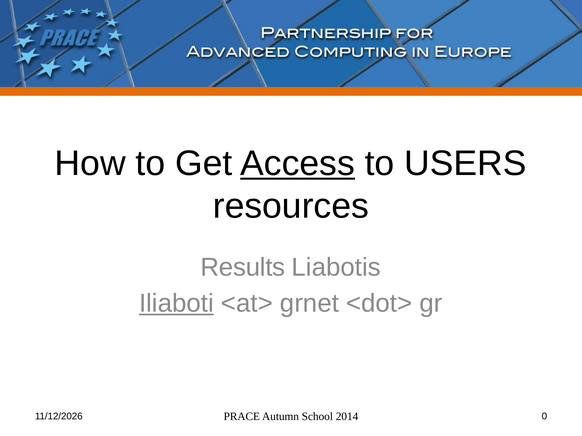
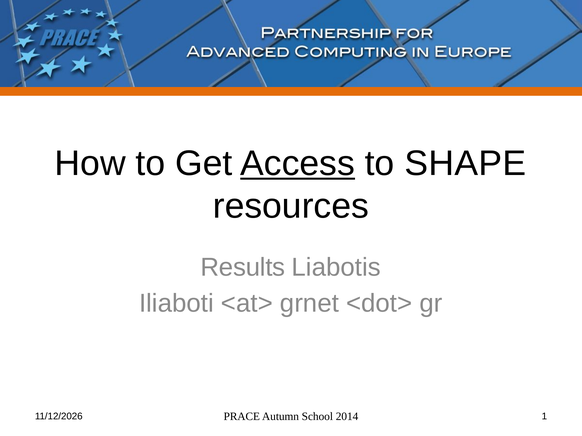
USERS: USERS -> SHAPE (465, 164)
Iliaboti underline: present -> none (176, 304)
0: 0 -> 1 (544, 417)
